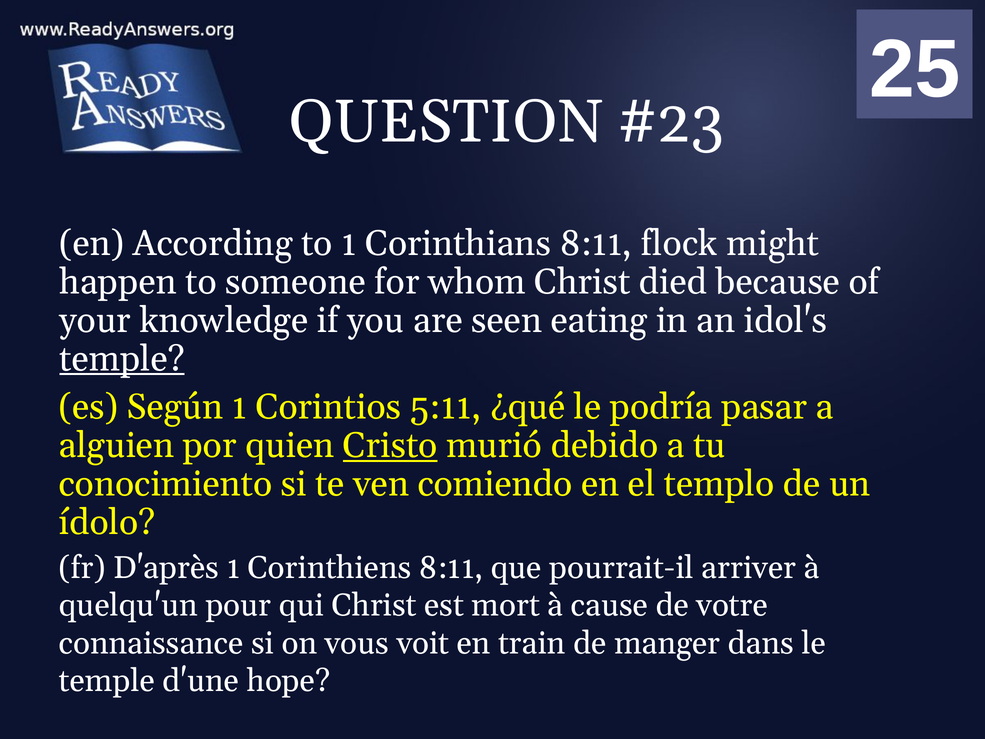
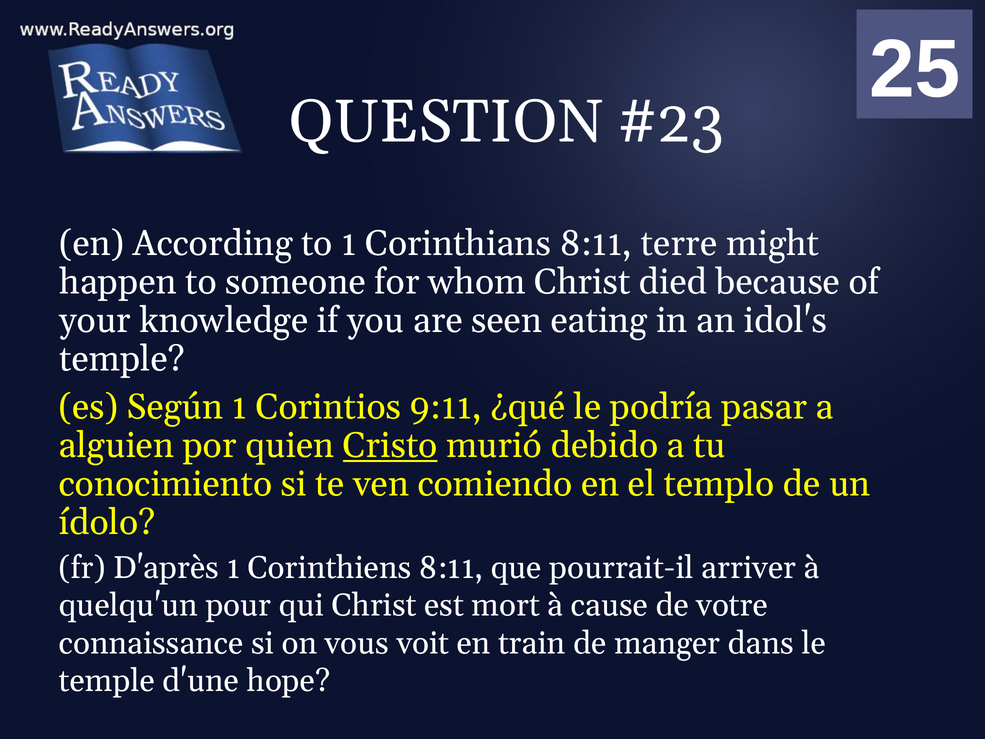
flock: flock -> terre (679, 244)
temple underline: present -> none (122, 359)
5:11: 5:11 -> 9:11 (446, 407)
